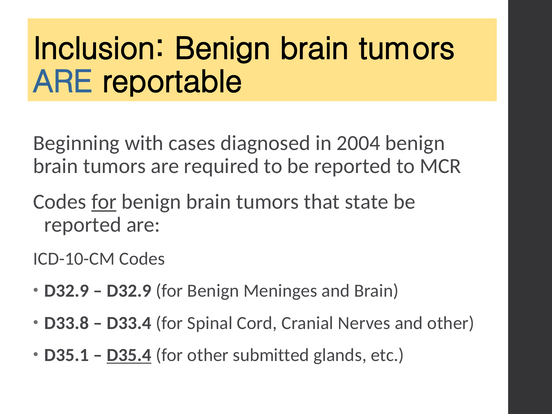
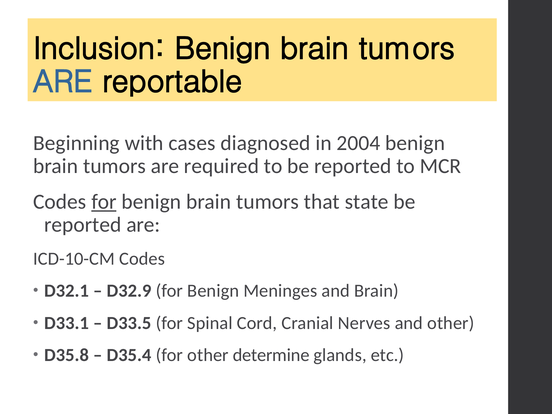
D32.9: D32.9 -> D32.1 (66, 291)
D33.8: D33.8 -> D33.1 (66, 323)
D33.4: D33.4 -> D33.5 (129, 323)
D35.1: D35.1 -> D35.8 (66, 355)
D35.4 underline: present -> none (129, 355)
submitted: submitted -> determine (271, 355)
